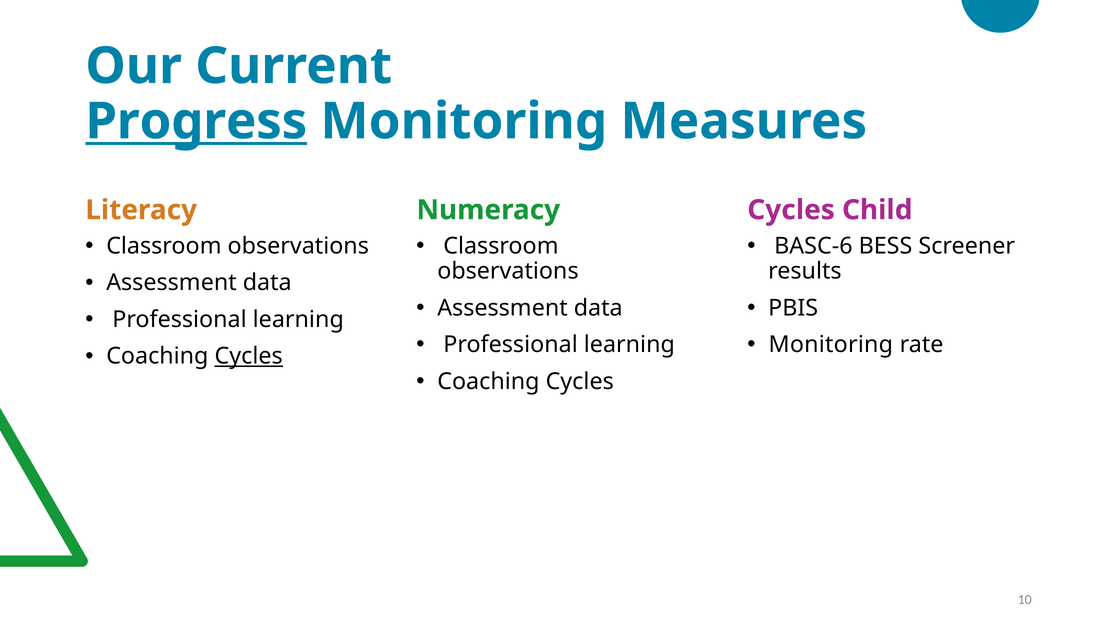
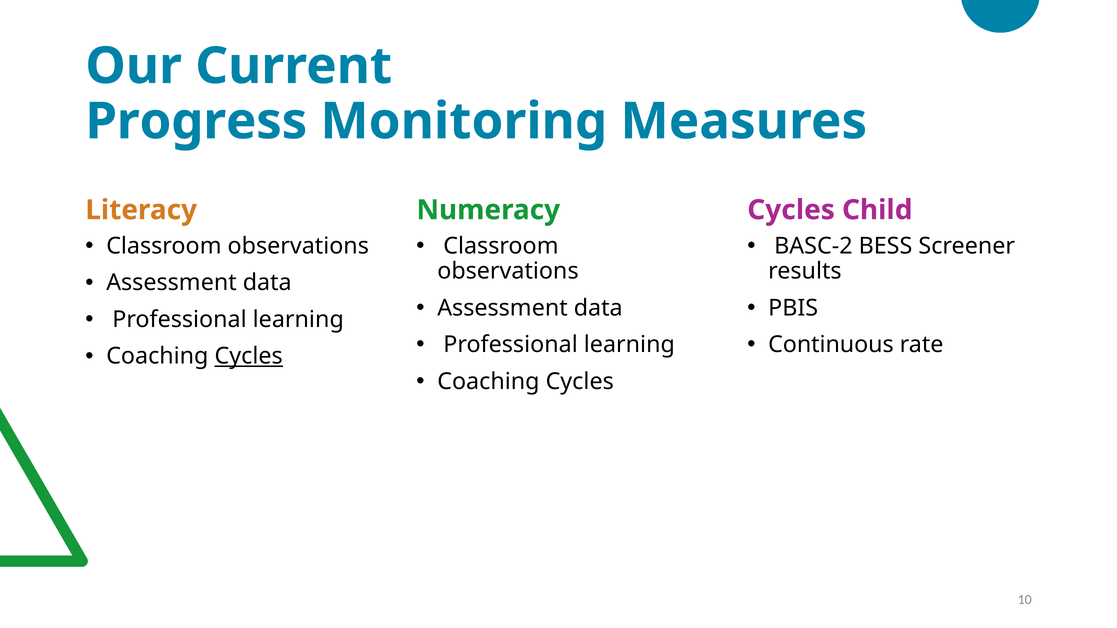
Progress underline: present -> none (196, 121)
BASC-6: BASC-6 -> BASC-2 (813, 246)
Monitoring: Monitoring -> Continuous (831, 345)
